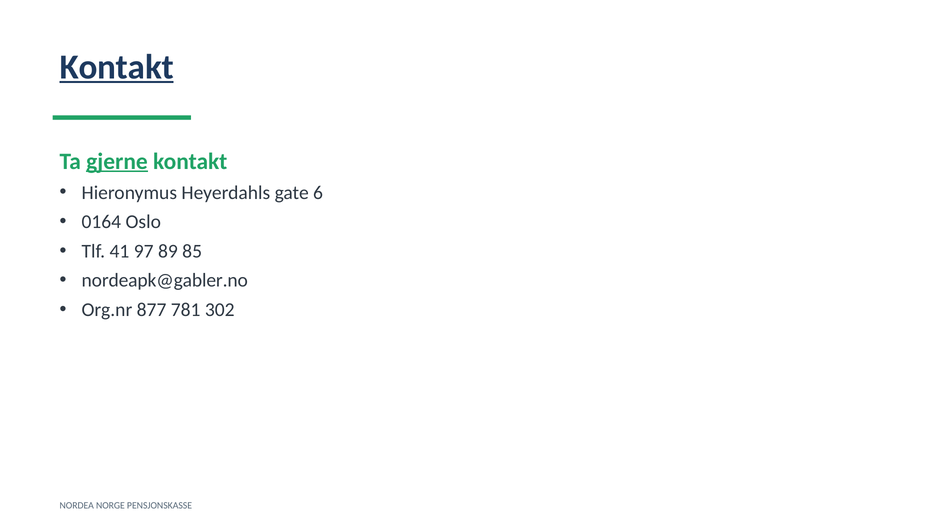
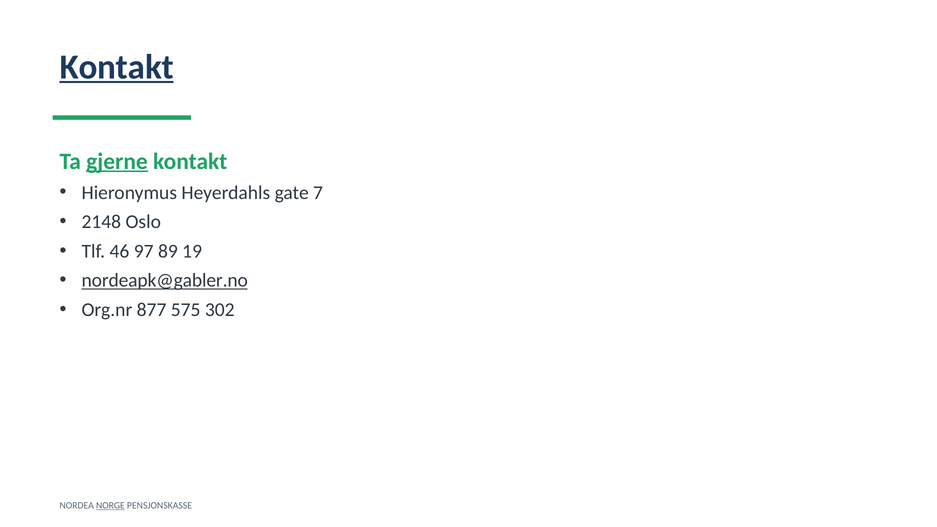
6: 6 -> 7 (318, 193)
0164: 0164 -> 2148 (101, 222)
41: 41 -> 46 (119, 251)
85: 85 -> 19 (192, 251)
nordeapk@gabler.no underline: none -> present (165, 281)
781: 781 -> 575 (186, 310)
NORGE underline: none -> present (110, 506)
